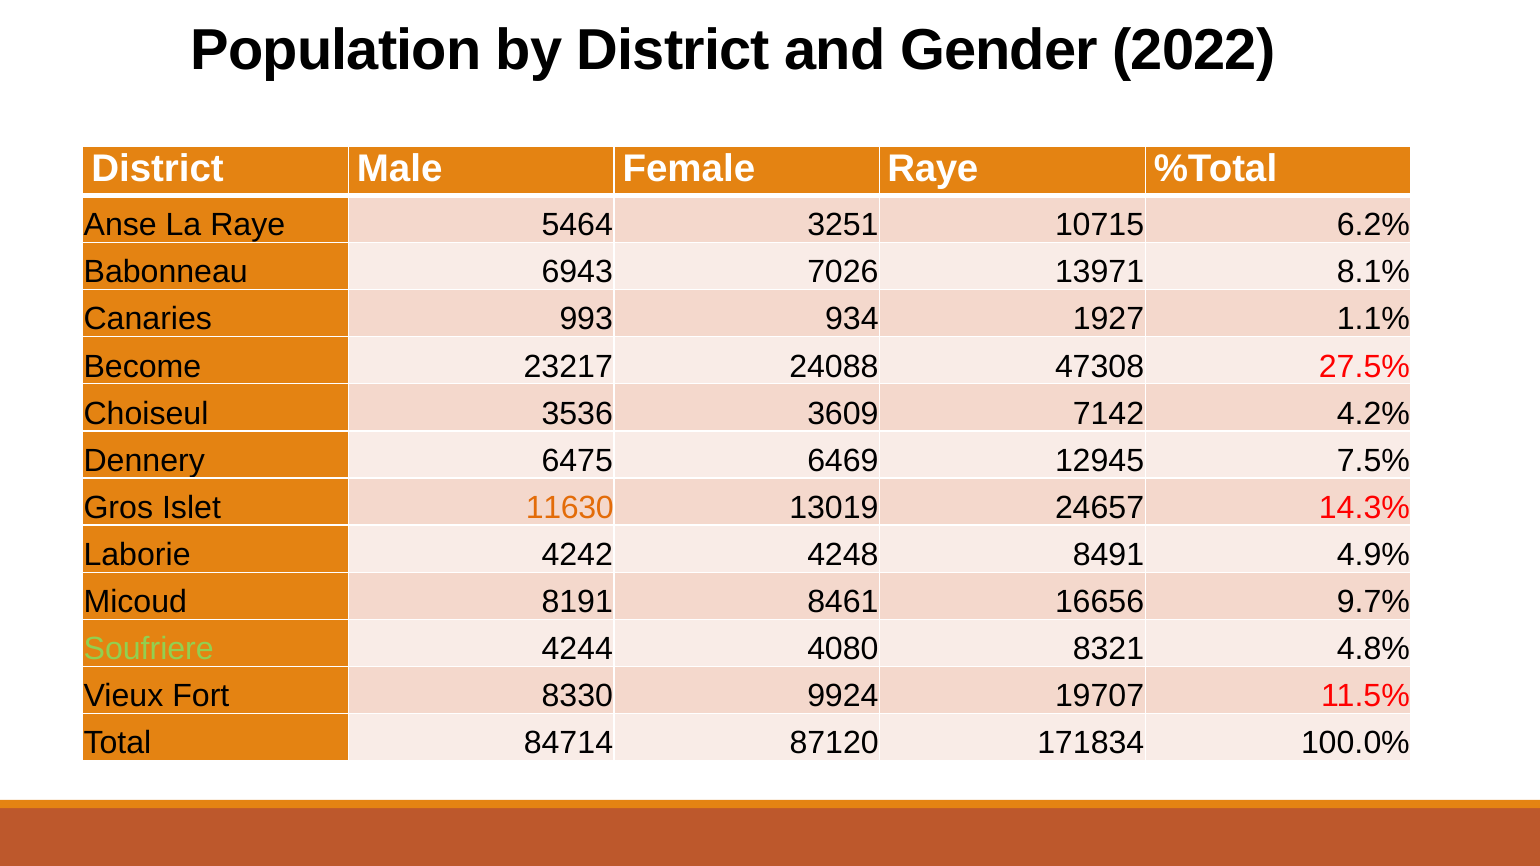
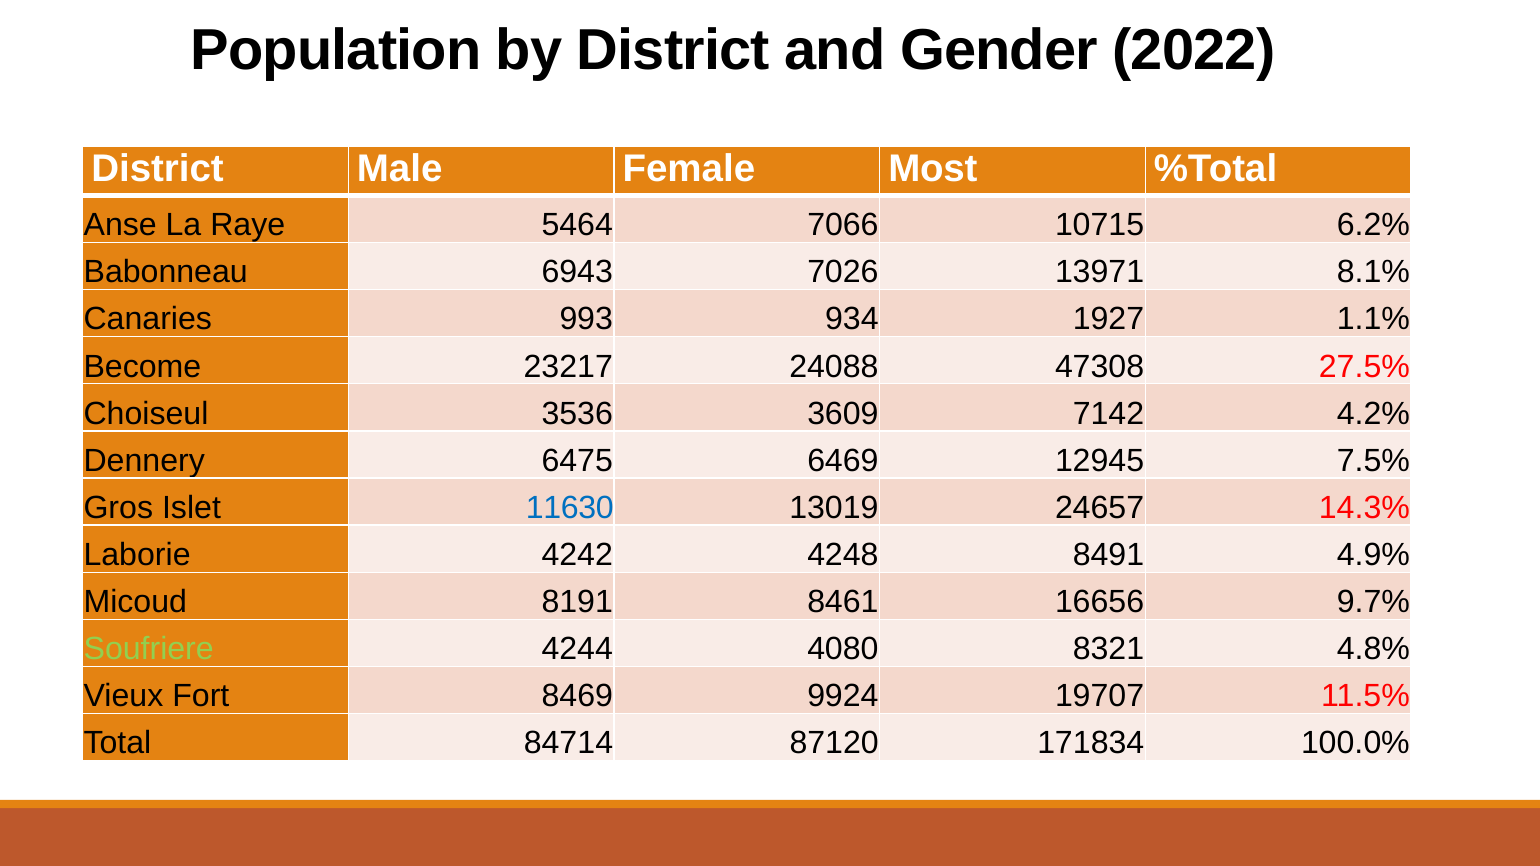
Female Raye: Raye -> Most (933, 169)
3251: 3251 -> 7066 (843, 225)
11630 colour: orange -> blue (570, 508)
8330: 8330 -> 8469 (577, 696)
